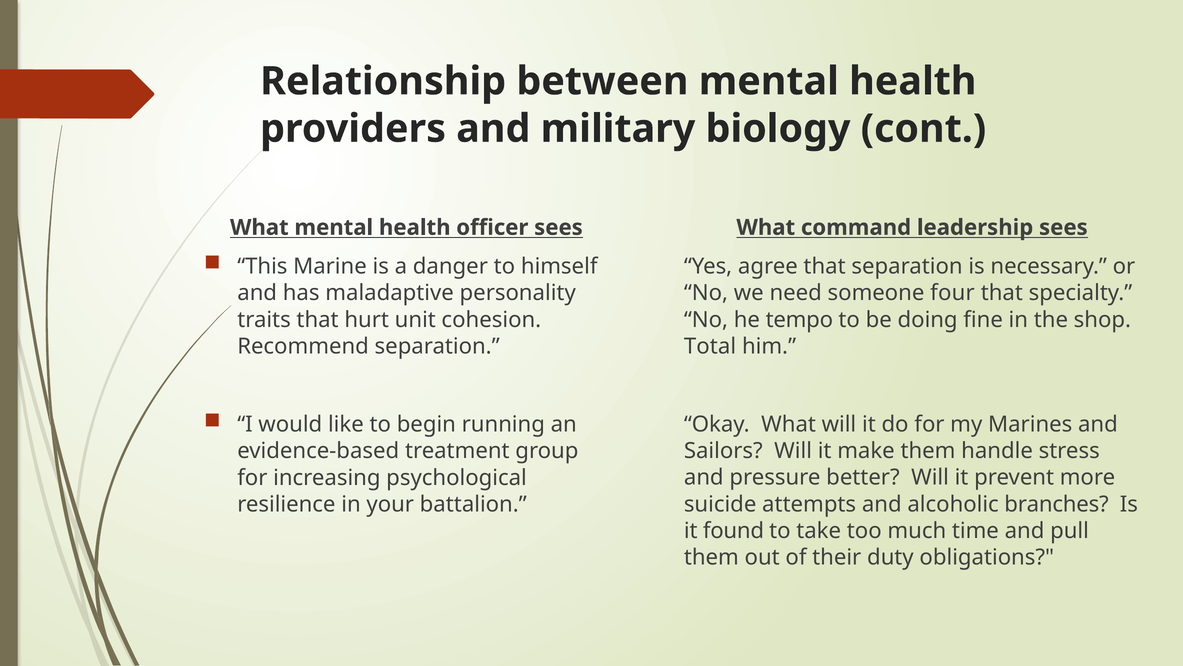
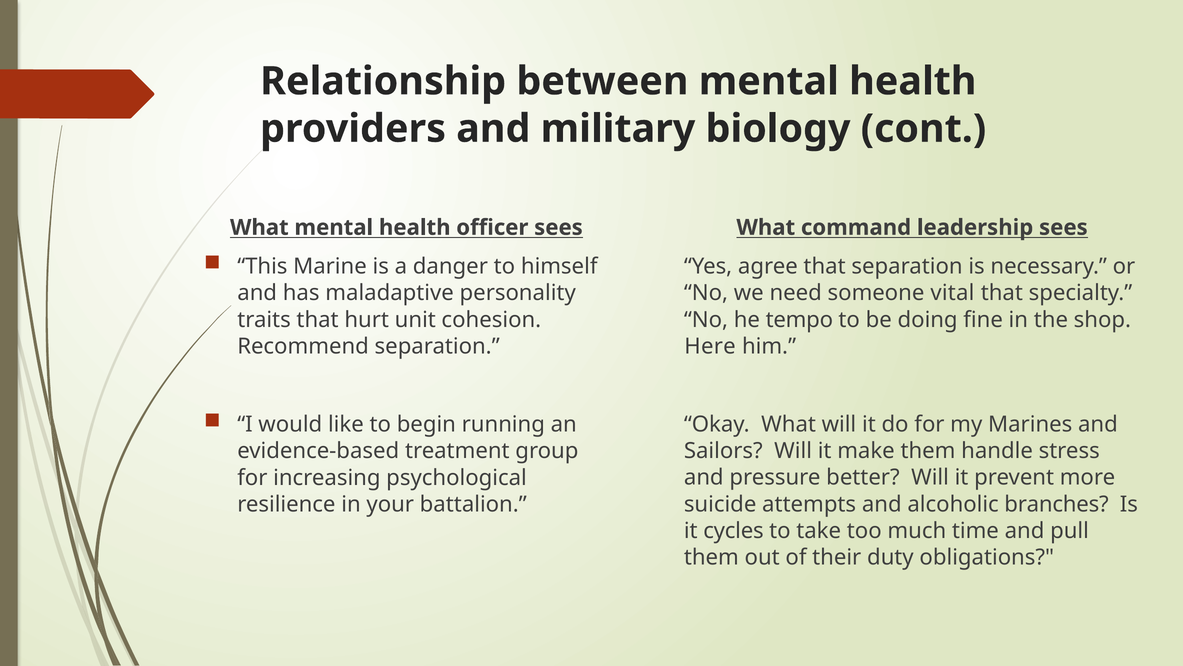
four: four -> vital (952, 293)
Total: Total -> Here (710, 346)
found: found -> cycles (733, 530)
